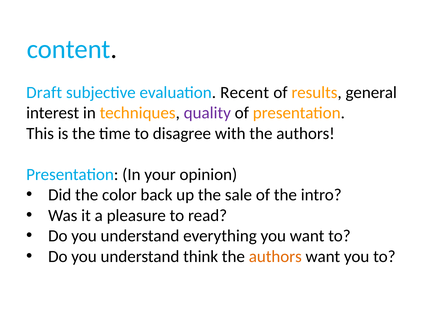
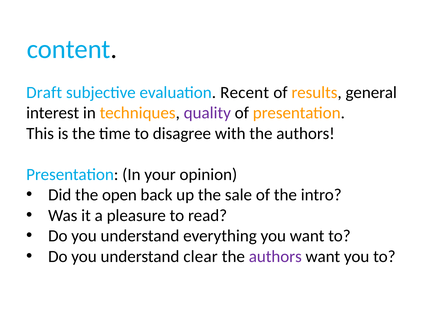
color: color -> open (119, 195)
think: think -> clear (201, 256)
authors colour: orange -> purple (275, 256)
